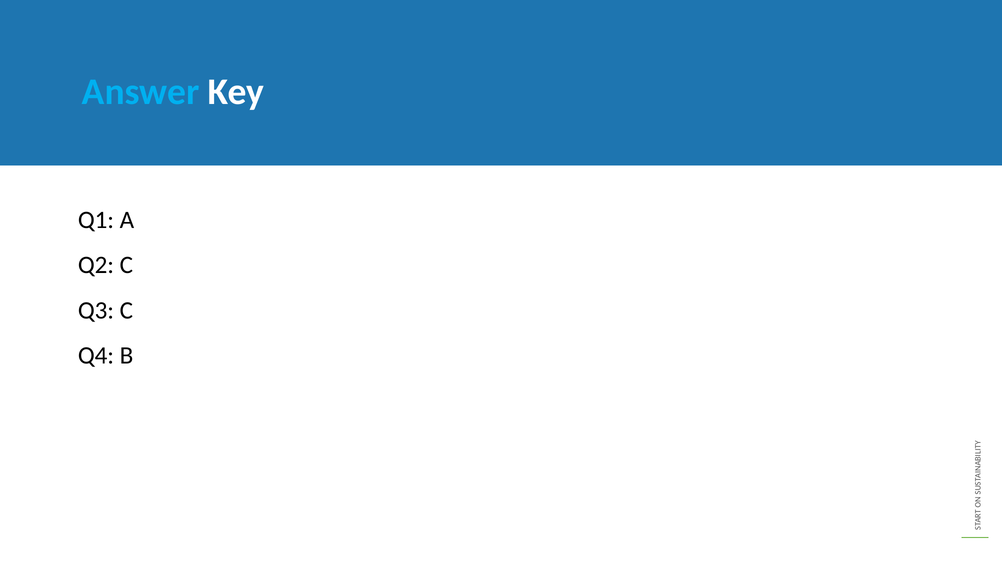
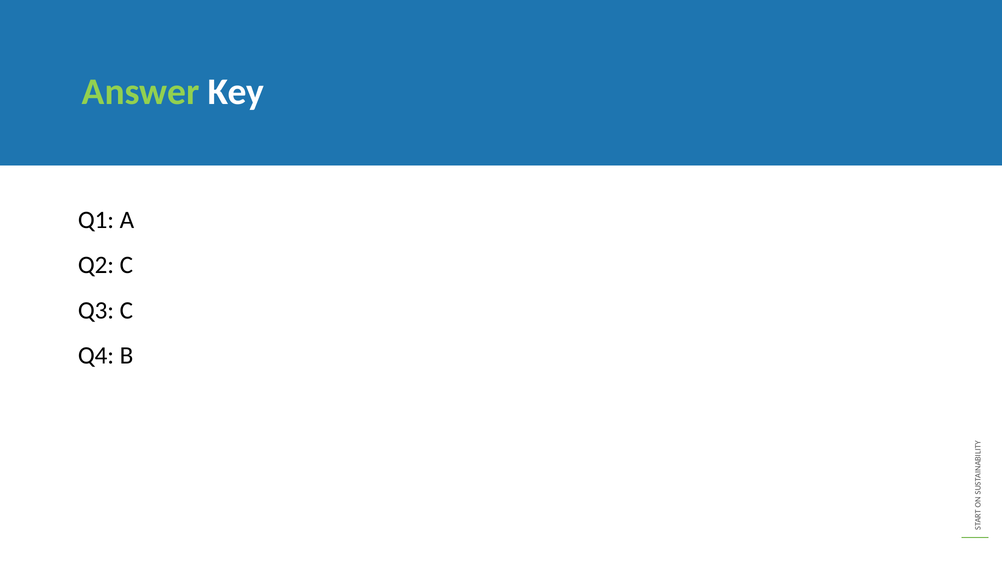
Answer colour: light blue -> light green (141, 92)
